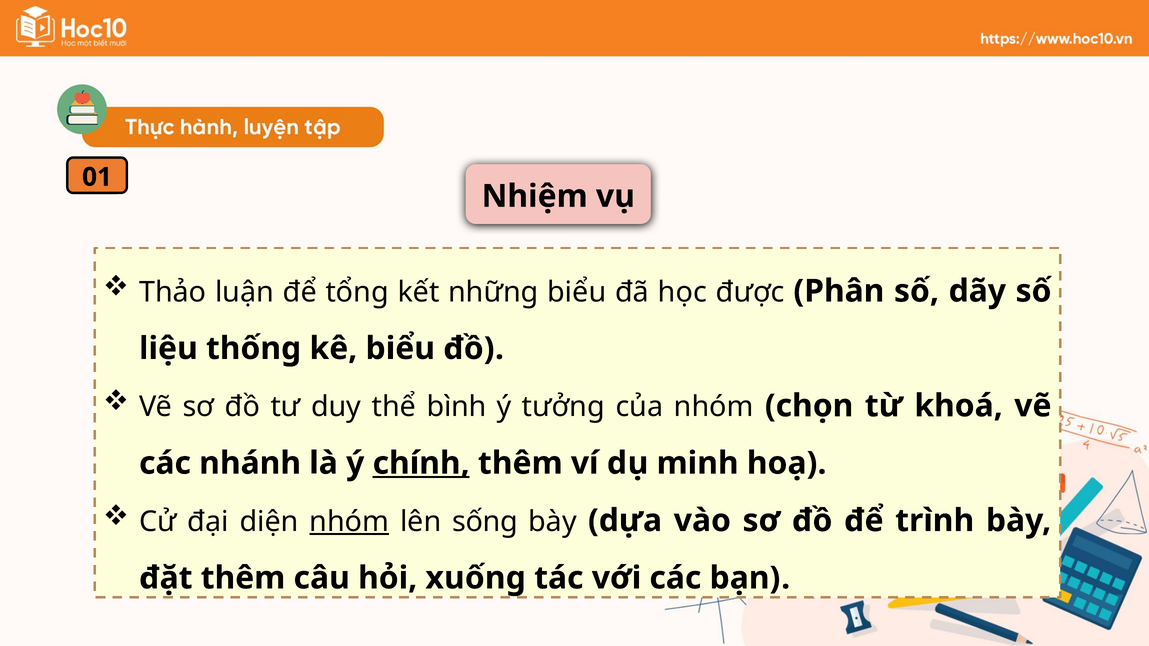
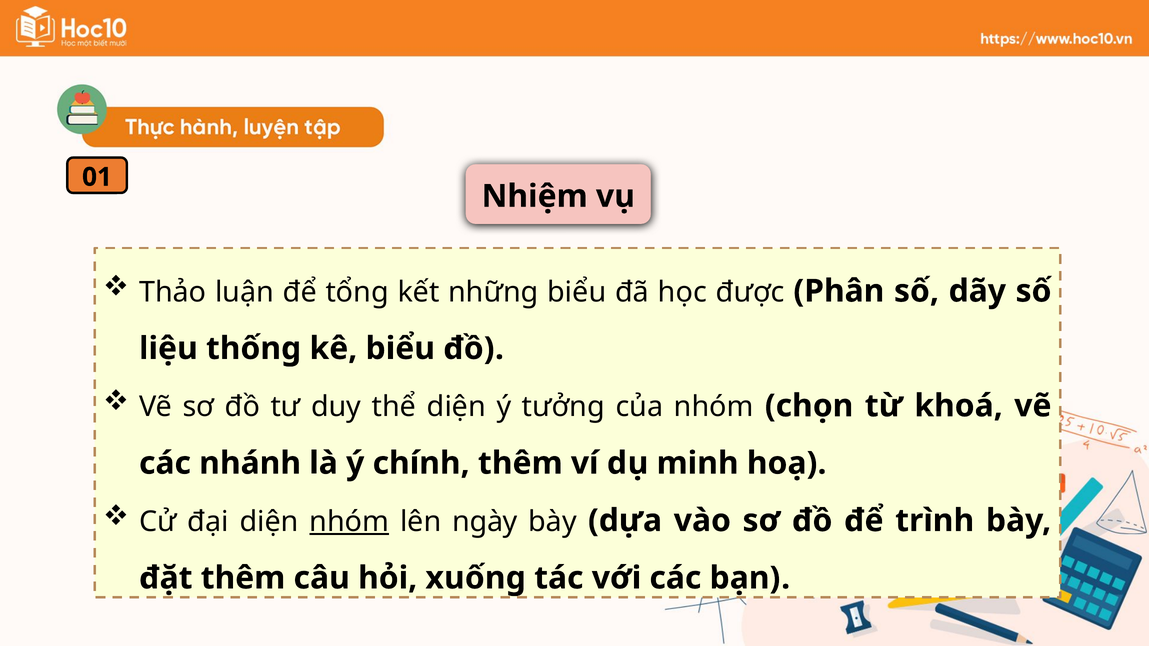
thể bình: bình -> diện (456, 407)
chính underline: present -> none (421, 463)
sống: sống -> ngày (485, 522)
